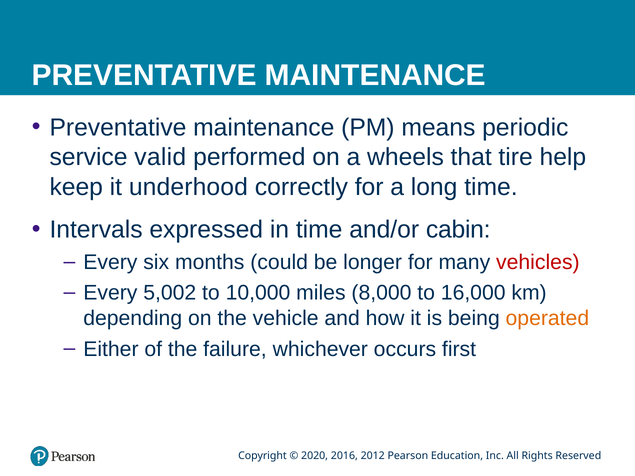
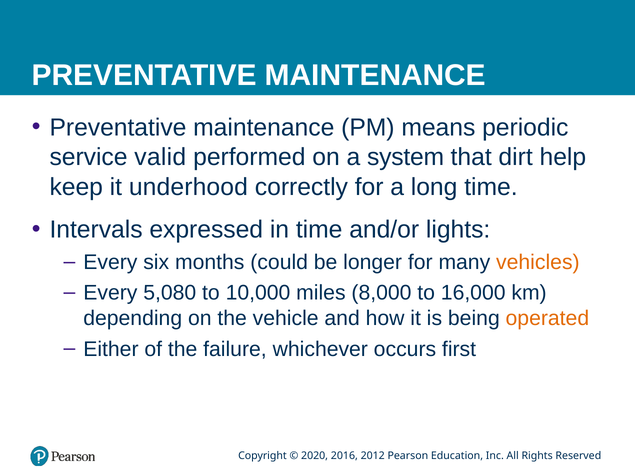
wheels: wheels -> system (406, 157)
tire: tire -> dirt (516, 157)
cabin: cabin -> lights (458, 230)
vehicles colour: red -> orange (538, 262)
5,002: 5,002 -> 5,080 (170, 293)
